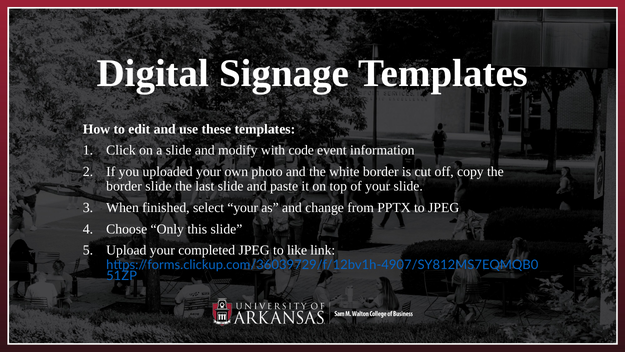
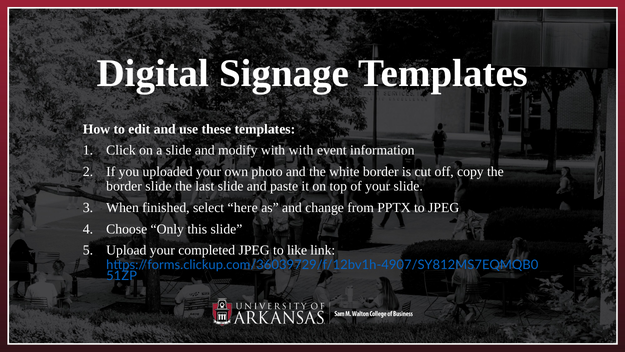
with code: code -> with (301, 150)
select your: your -> here (243, 207)
